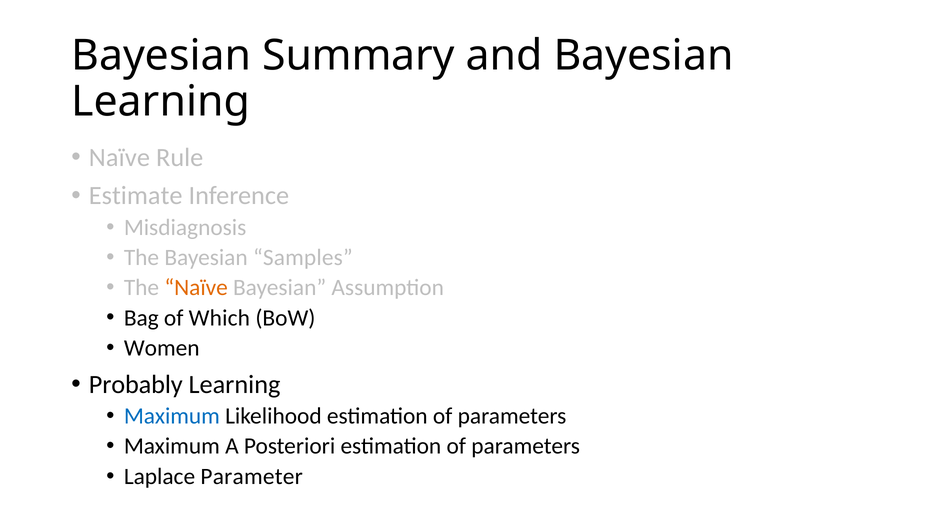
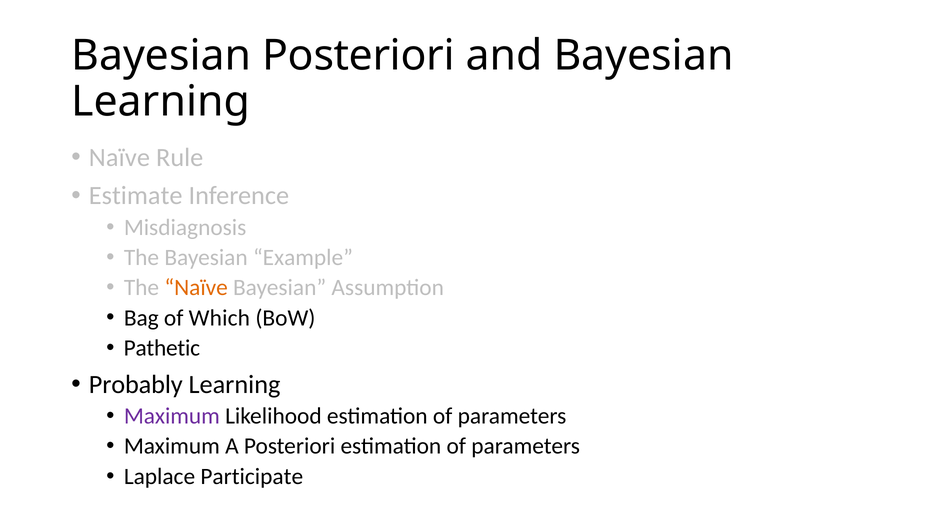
Bayesian Summary: Summary -> Posteriori (359, 55)
Samples: Samples -> Example (303, 258)
Women: Women -> Pathetic (162, 348)
Maximum colour: blue -> purple (172, 416)
Parameter: Parameter -> Participate (252, 476)
